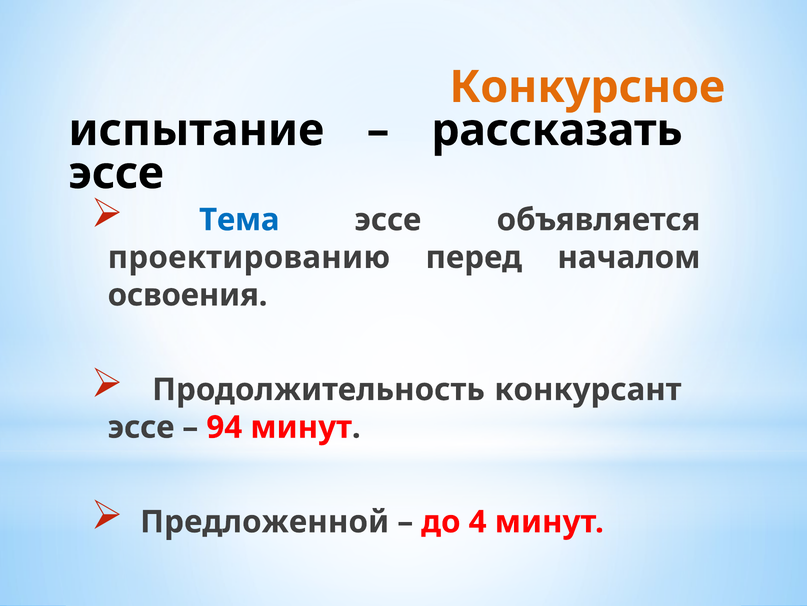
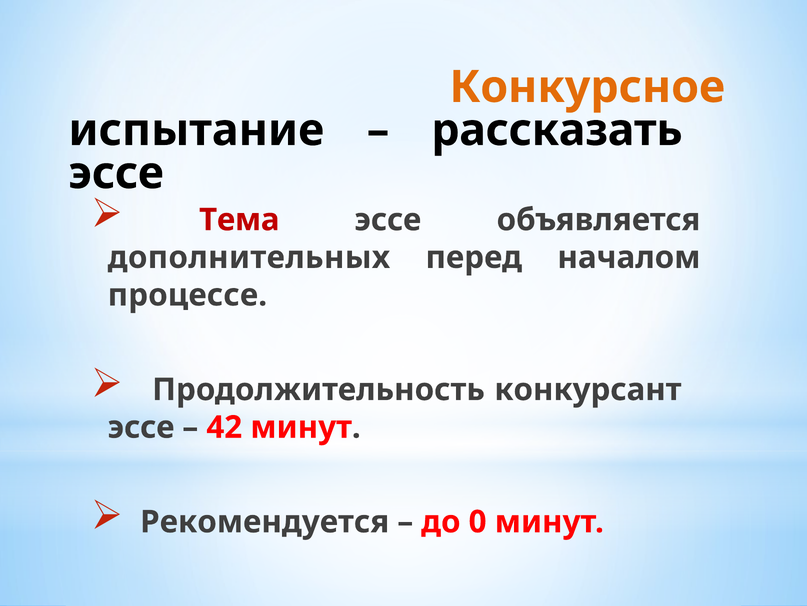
Тема colour: blue -> red (239, 220)
проектированию: проектированию -> дополнительных (249, 257)
освоения: освоения -> процессе (187, 295)
94: 94 -> 42 (224, 427)
Предложенной: Предложенной -> Рекомендуется (265, 521)
4: 4 -> 0 (478, 521)
